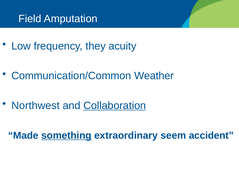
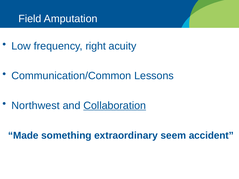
they: they -> right (96, 46)
Weather: Weather -> Lessons (154, 76)
something underline: present -> none (66, 136)
